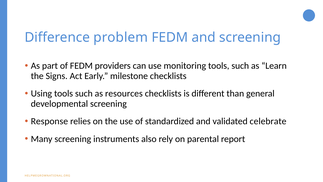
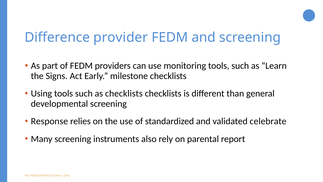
problem: problem -> provider (121, 37)
as resources: resources -> checklists (124, 93)
